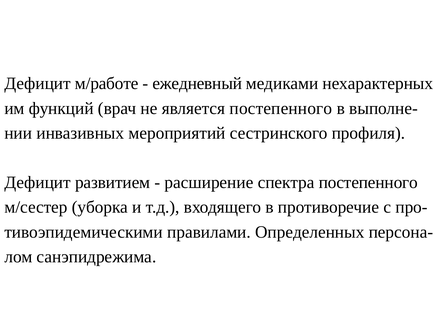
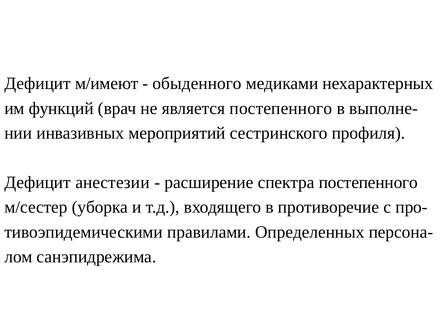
м/работе: м/работе -> м/имеют (107, 84)
ежедневный: ежедневный -> обыденного (197, 84)
развитием: развитием -> анестезии (112, 182)
